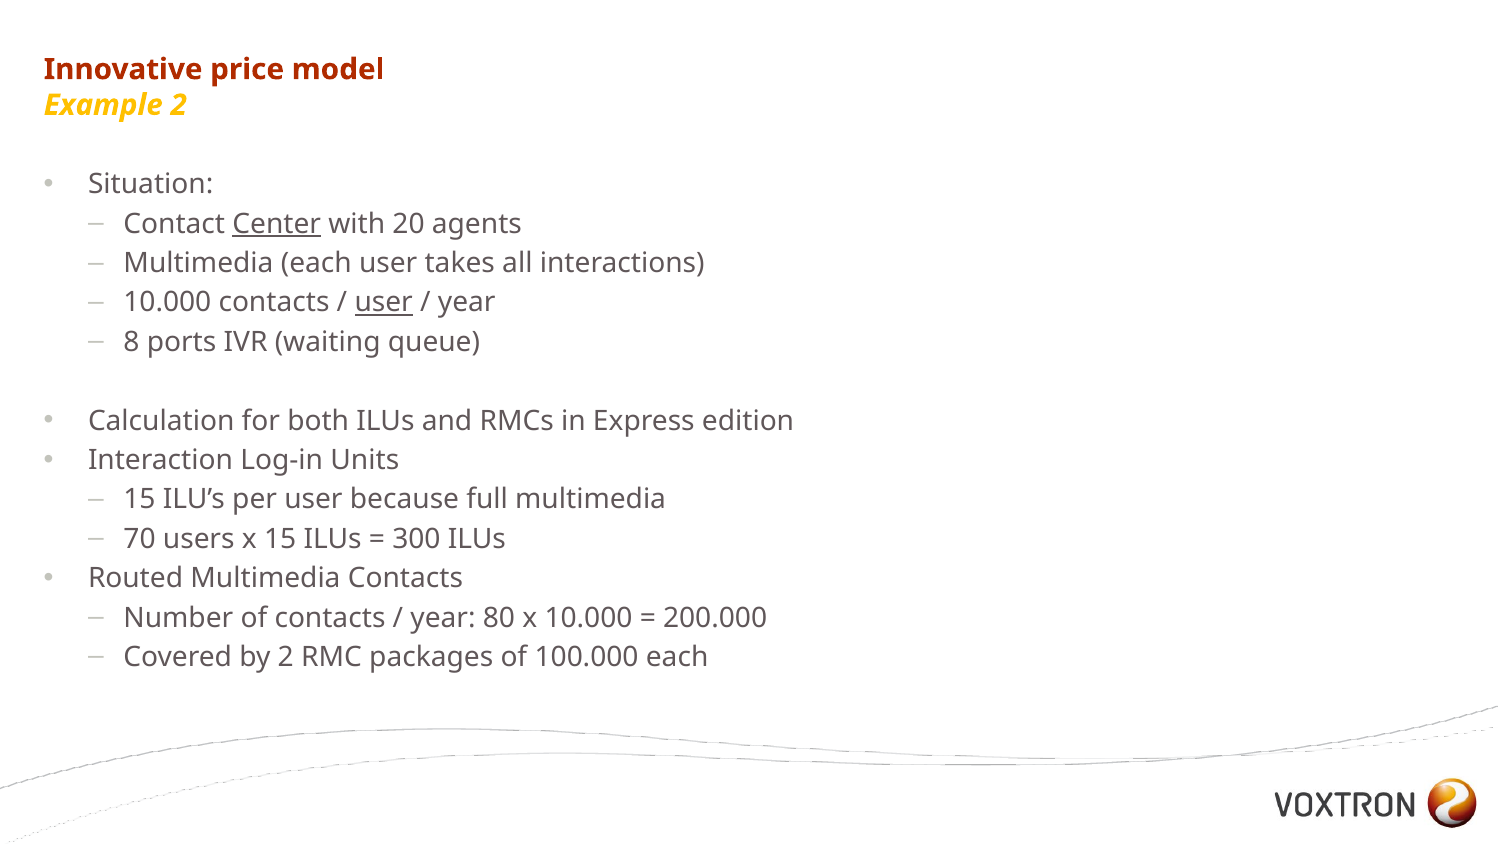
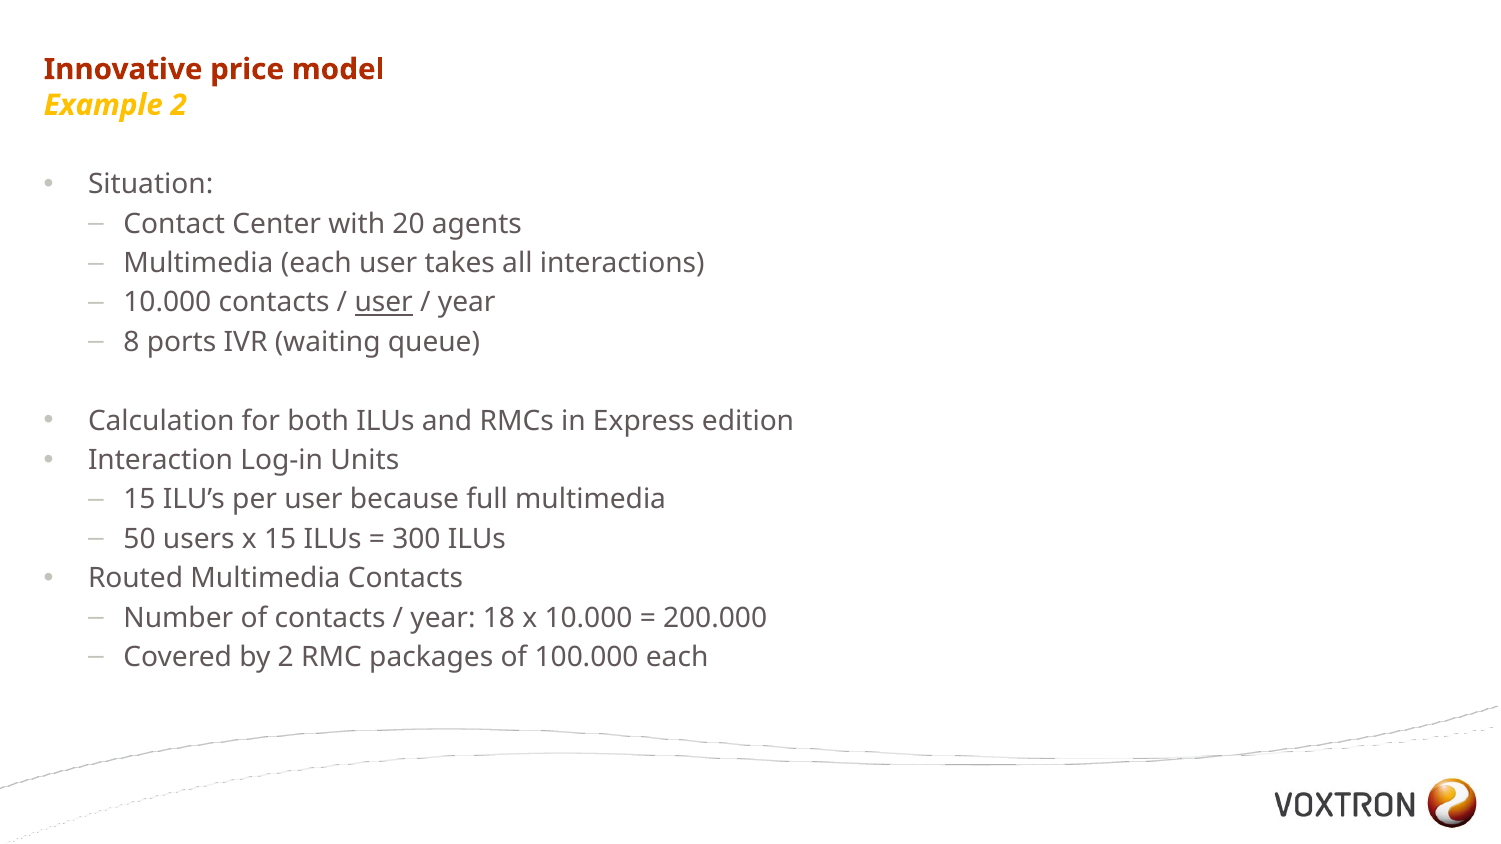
Center underline: present -> none (277, 224)
70: 70 -> 50 (140, 539)
80: 80 -> 18 (499, 618)
